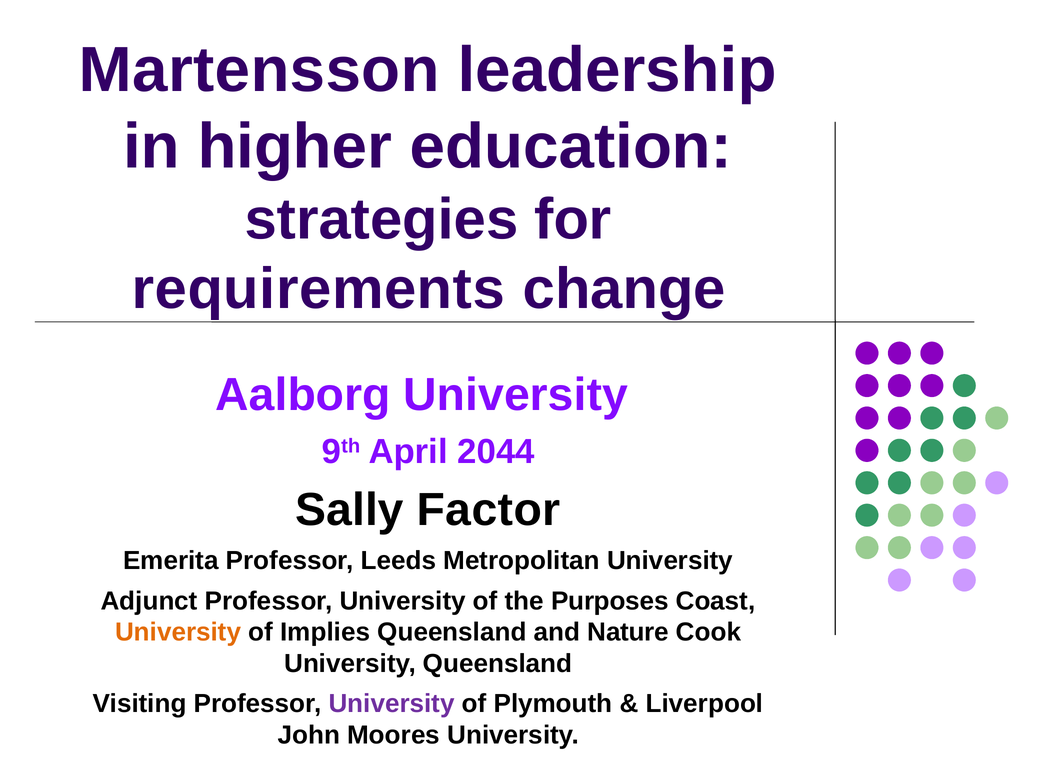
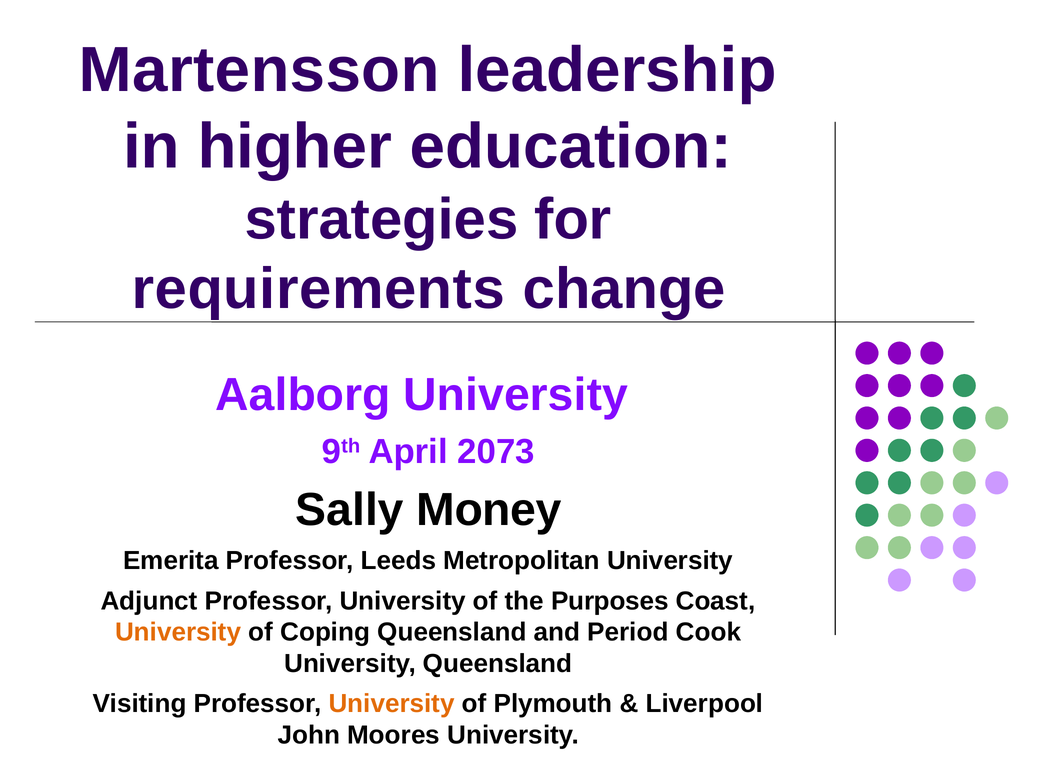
2044: 2044 -> 2073 (496, 452)
Factor: Factor -> Money (489, 510)
Implies: Implies -> Coping (325, 632)
Nature: Nature -> Period (628, 632)
University colour: purple -> orange (392, 704)
